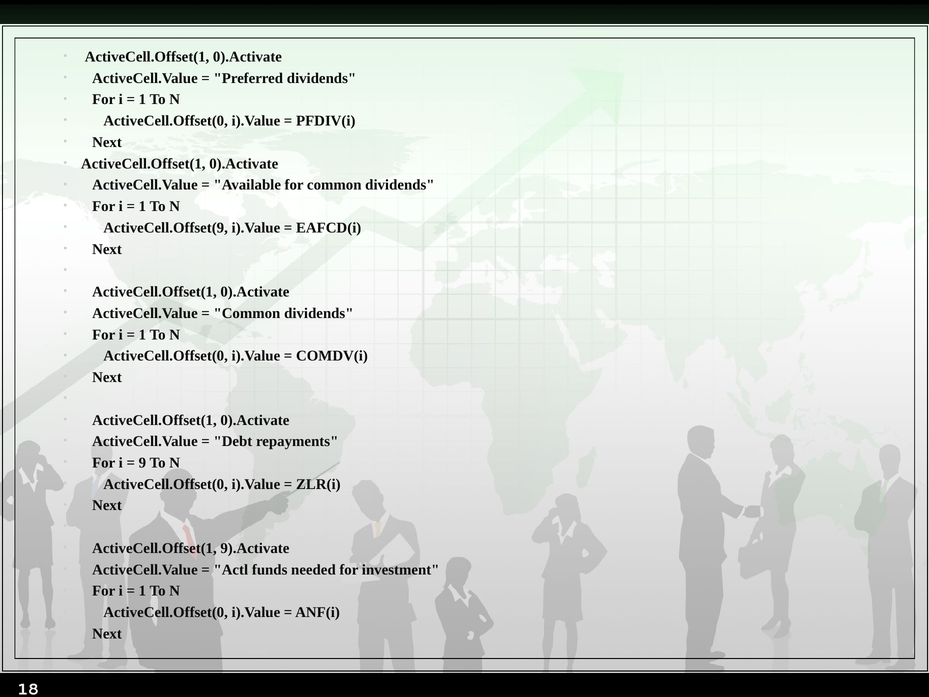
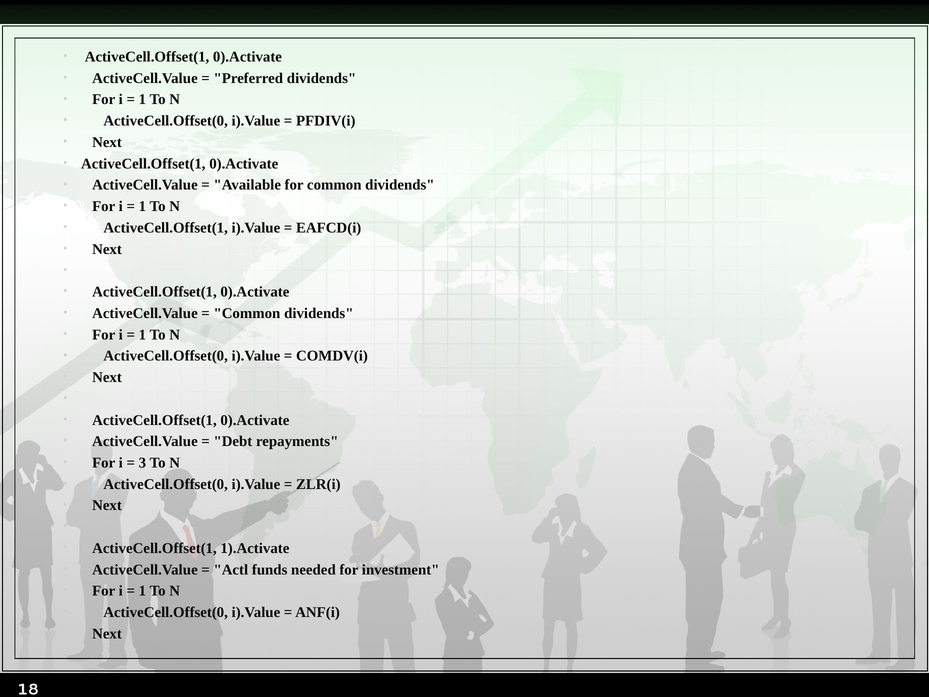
ActiveCell.Offset(9: ActiveCell.Offset(9 -> ActiveCell.Offset(1 (166, 228)
9: 9 -> 3 (142, 463)
9).Activate: 9).Activate -> 1).Activate (255, 548)
